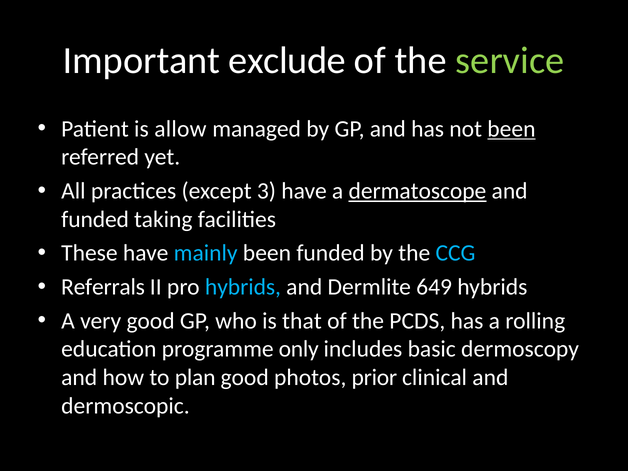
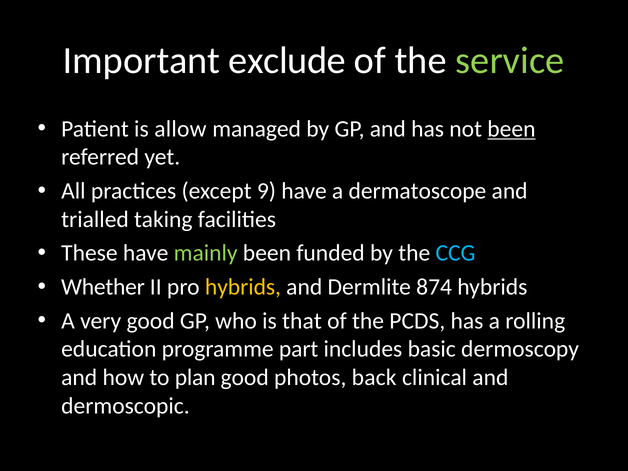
3: 3 -> 9 (266, 191)
dermatoscope underline: present -> none (417, 191)
funded: funded -> trialled (95, 219)
mainly colour: light blue -> light green (206, 253)
Referrals: Referrals -> Whether (103, 287)
hybrids colour: light blue -> yellow (243, 287)
649: 649 -> 874 (434, 287)
only: only -> part (299, 349)
prior: prior -> back (374, 377)
